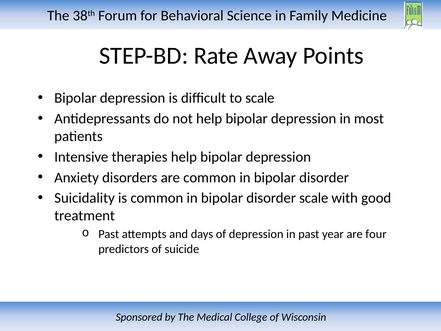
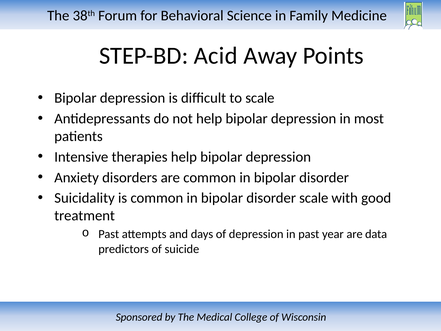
Rate: Rate -> Acid (216, 56)
four: four -> data (376, 234)
